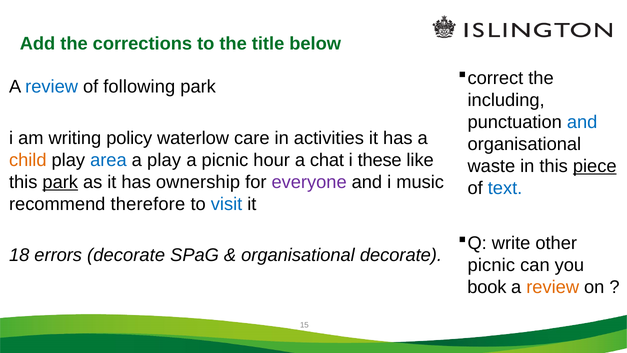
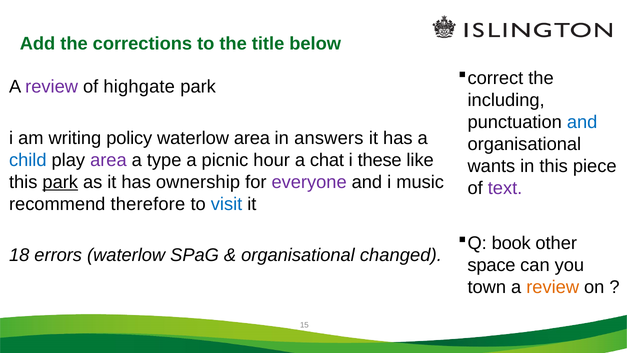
review colour: blue -> purple (52, 87)
following: following -> highgate (139, 87)
waterlow care: care -> area (252, 138)
activities: activities -> answers (329, 138)
child colour: orange -> blue (28, 160)
area colour: blue -> purple (108, 160)
a play: play -> type (164, 160)
waste: waste -> wants (491, 166)
piece underline: present -> none (595, 166)
text colour: blue -> purple (505, 188)
write: write -> book (511, 243)
errors decorate: decorate -> waterlow (126, 255)
organisational decorate: decorate -> changed (401, 255)
picnic: picnic -> space (491, 265)
book: book -> town (487, 287)
